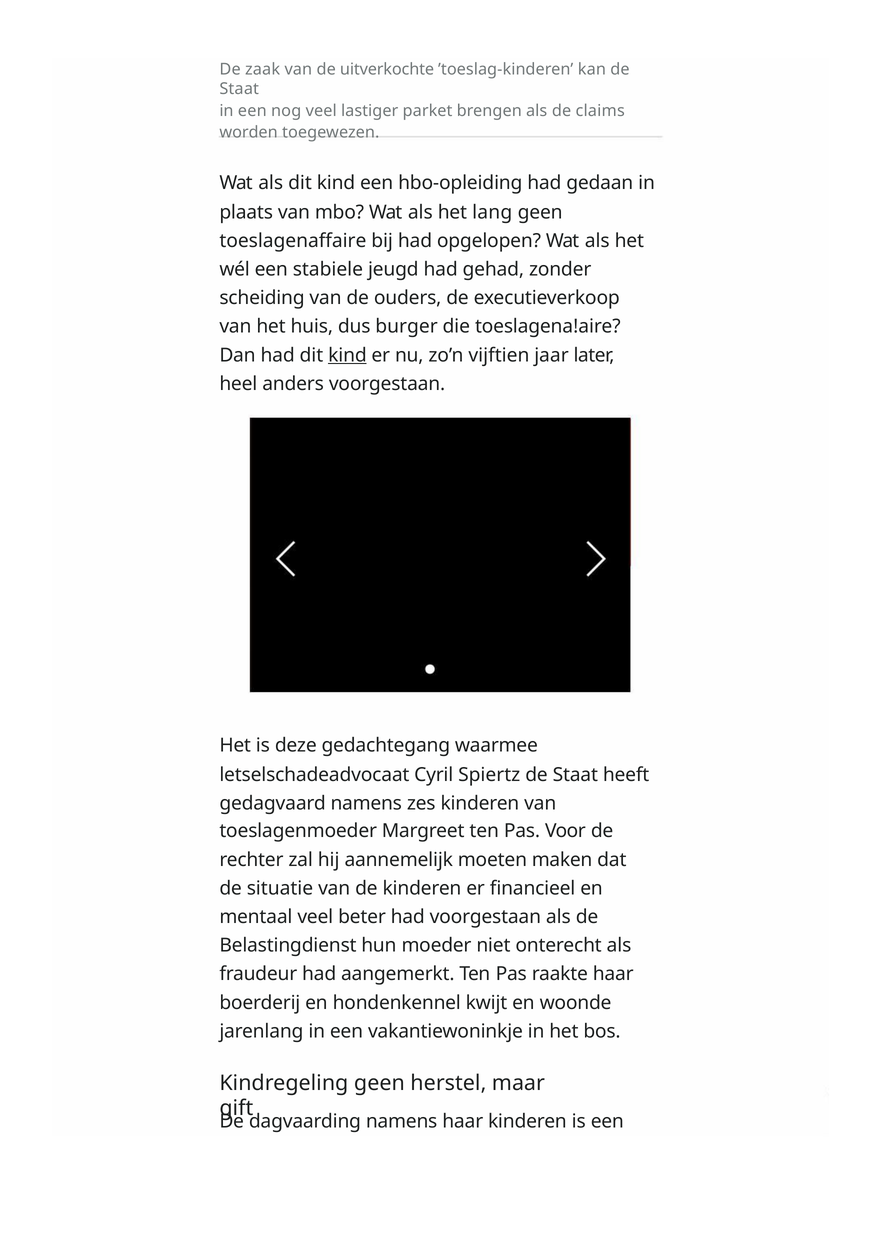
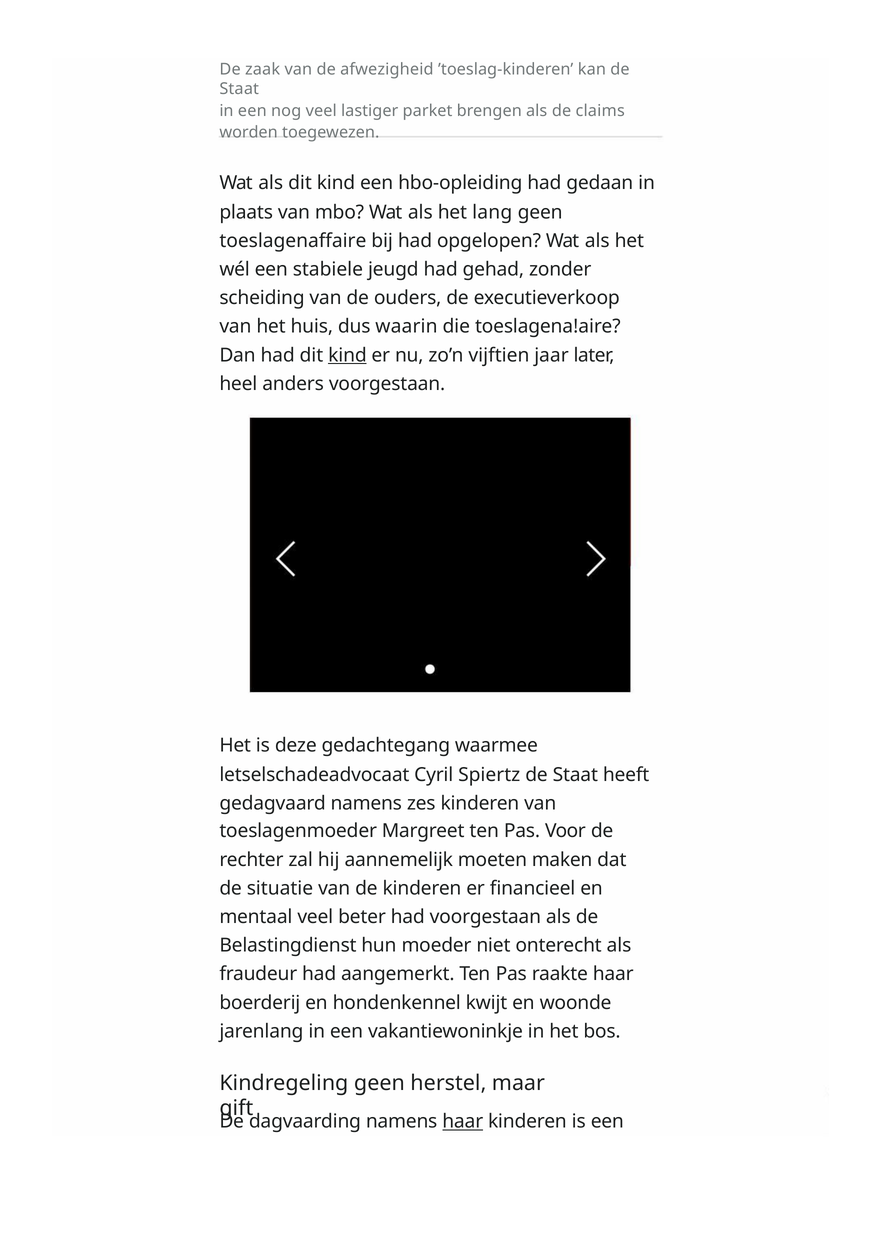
uitverkochte: uitverkochte -> afwezigheid (387, 69)
burger: burger -> waarin (406, 326)
haar underline: none -> present (463, 1121)
